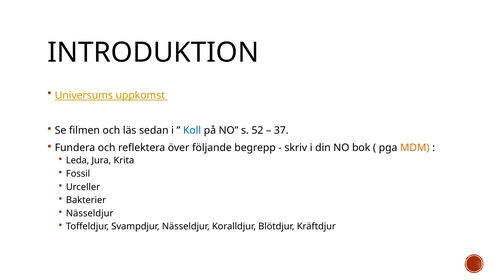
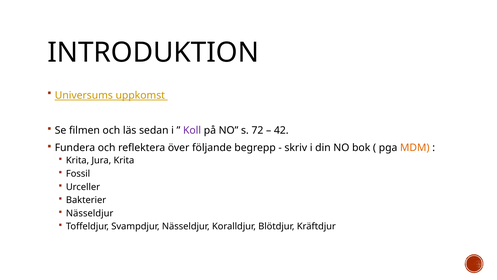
Koll colour: blue -> purple (192, 130)
52: 52 -> 72 (257, 130)
37: 37 -> 42 (281, 130)
Leda: Leda -> Krita (78, 160)
